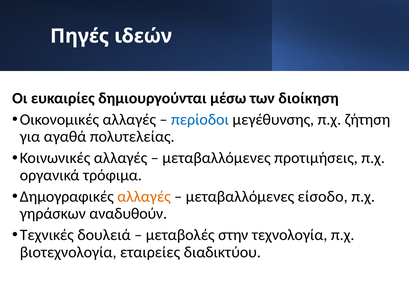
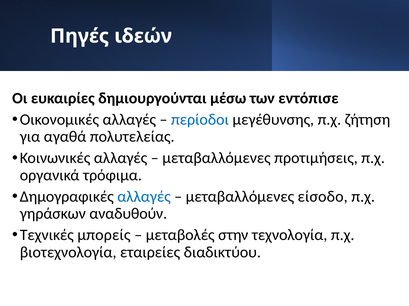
διοίκηση: διοίκηση -> εντόπισε (308, 98)
αλλαγές colour: orange -> blue (144, 197)
δουλειά: δουλειά -> μπορείς (104, 236)
